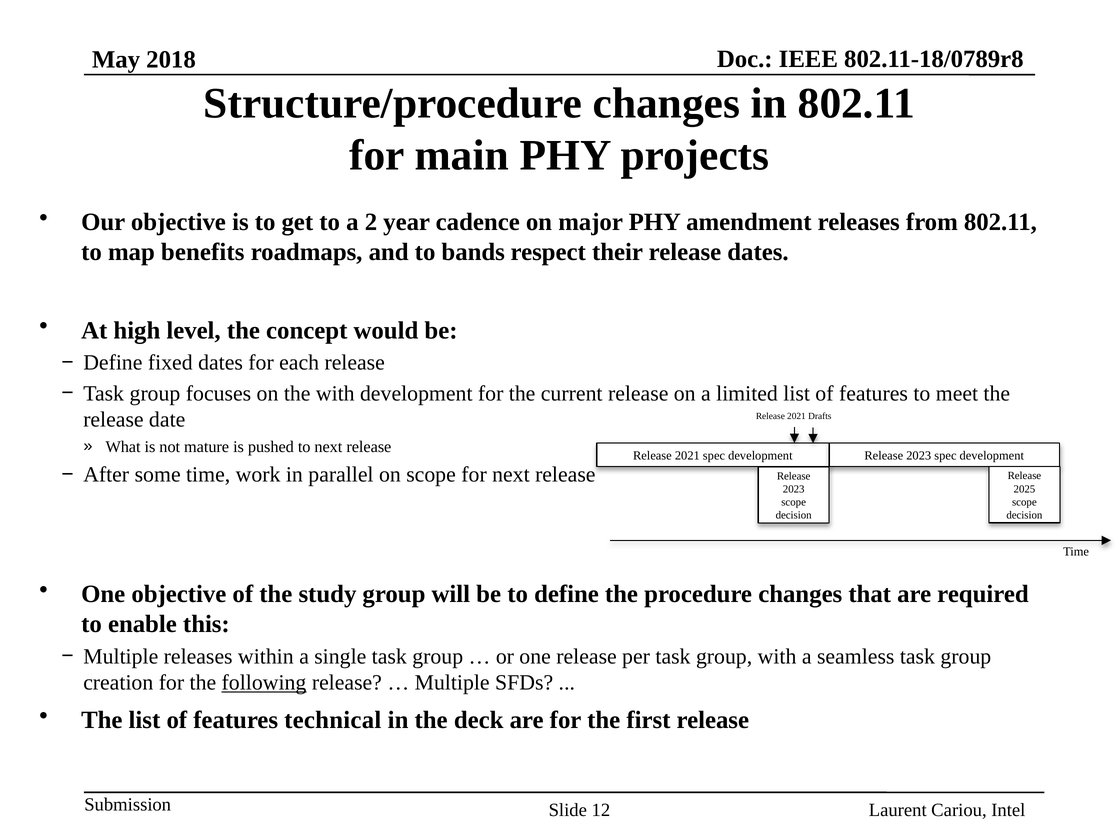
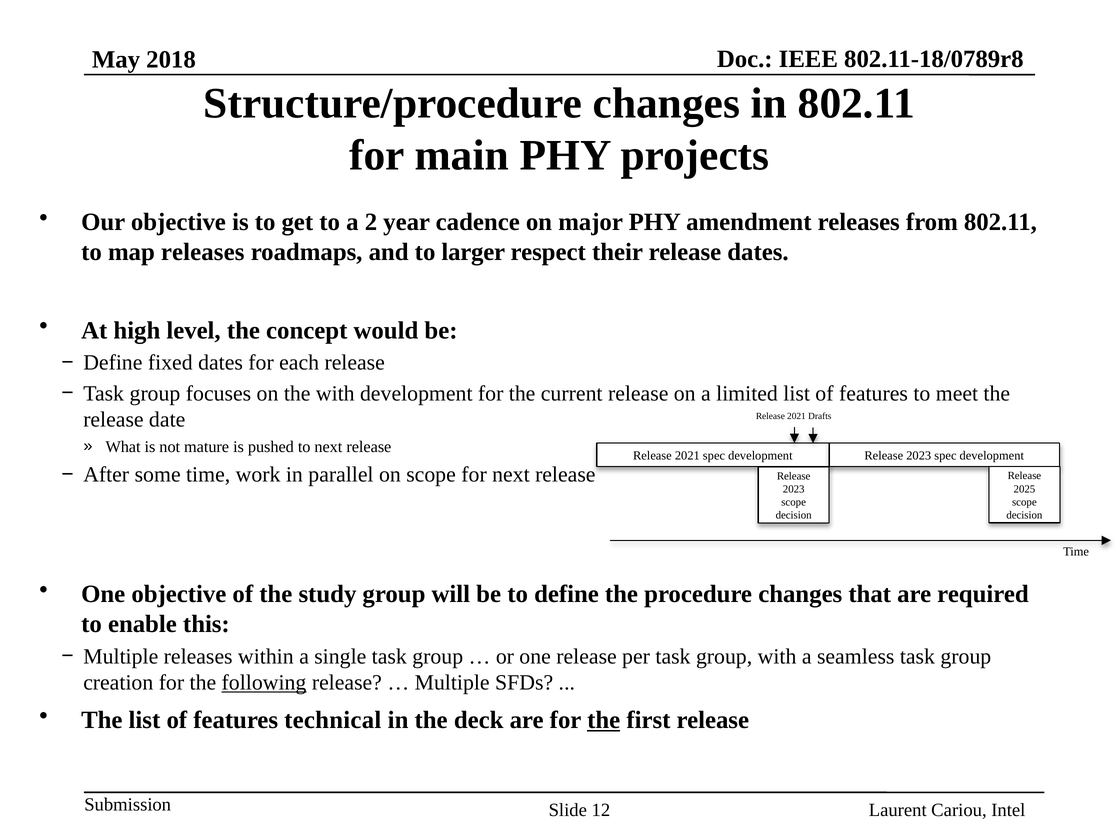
map benefits: benefits -> releases (203, 252)
bands: bands -> larger (473, 252)
the underline: none -> present (604, 720)
